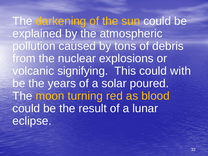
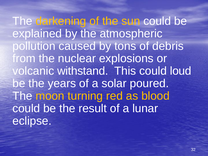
signifying: signifying -> withstand (83, 71)
with: with -> loud (181, 71)
